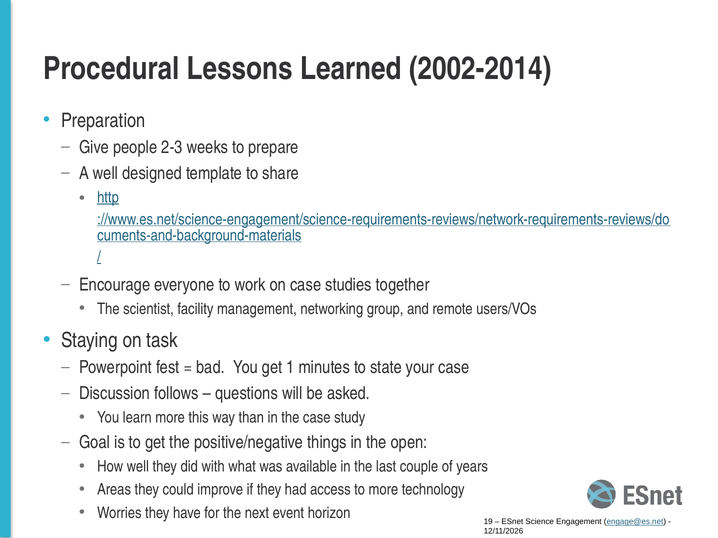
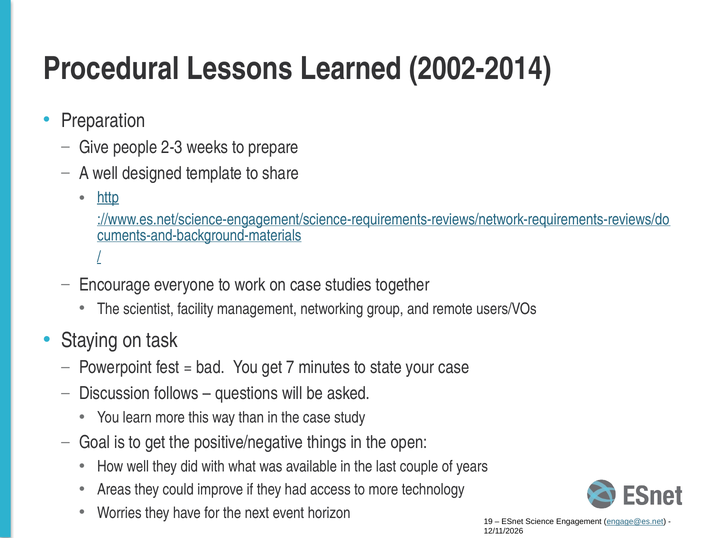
1: 1 -> 7 (290, 368)
